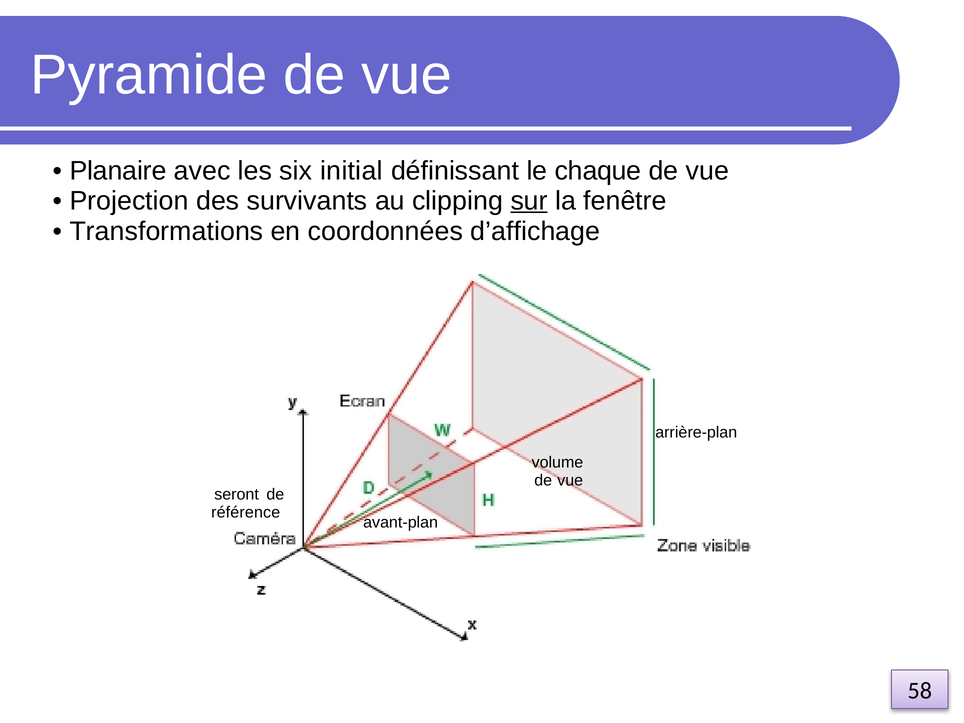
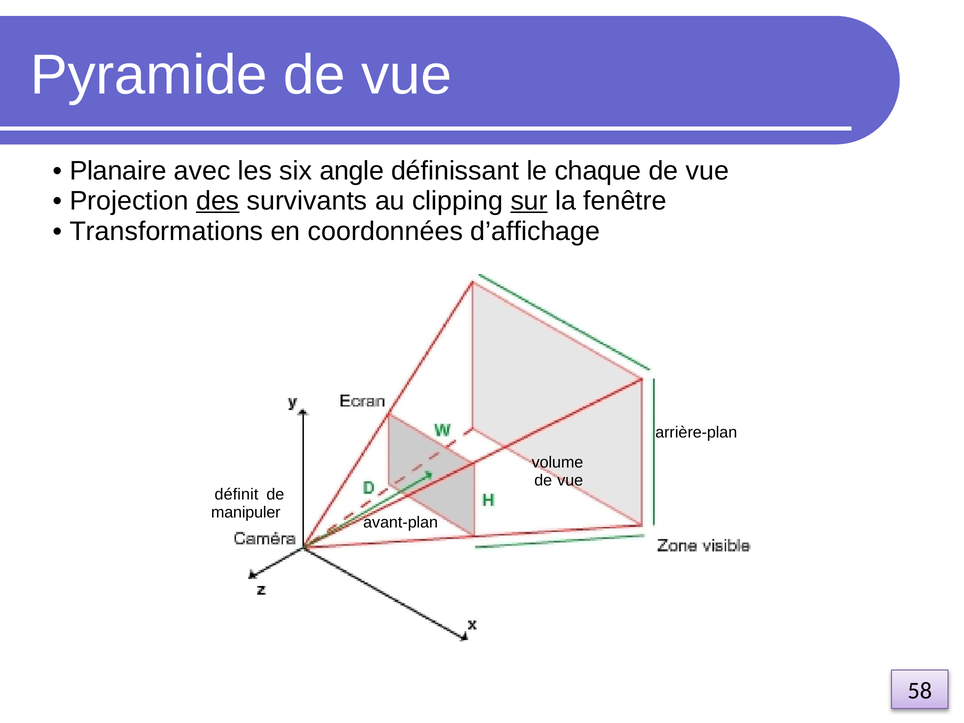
initial: initial -> angle (352, 171)
des underline: none -> present (218, 201)
seront: seront -> définit (236, 495)
référence: référence -> manipuler (246, 513)
